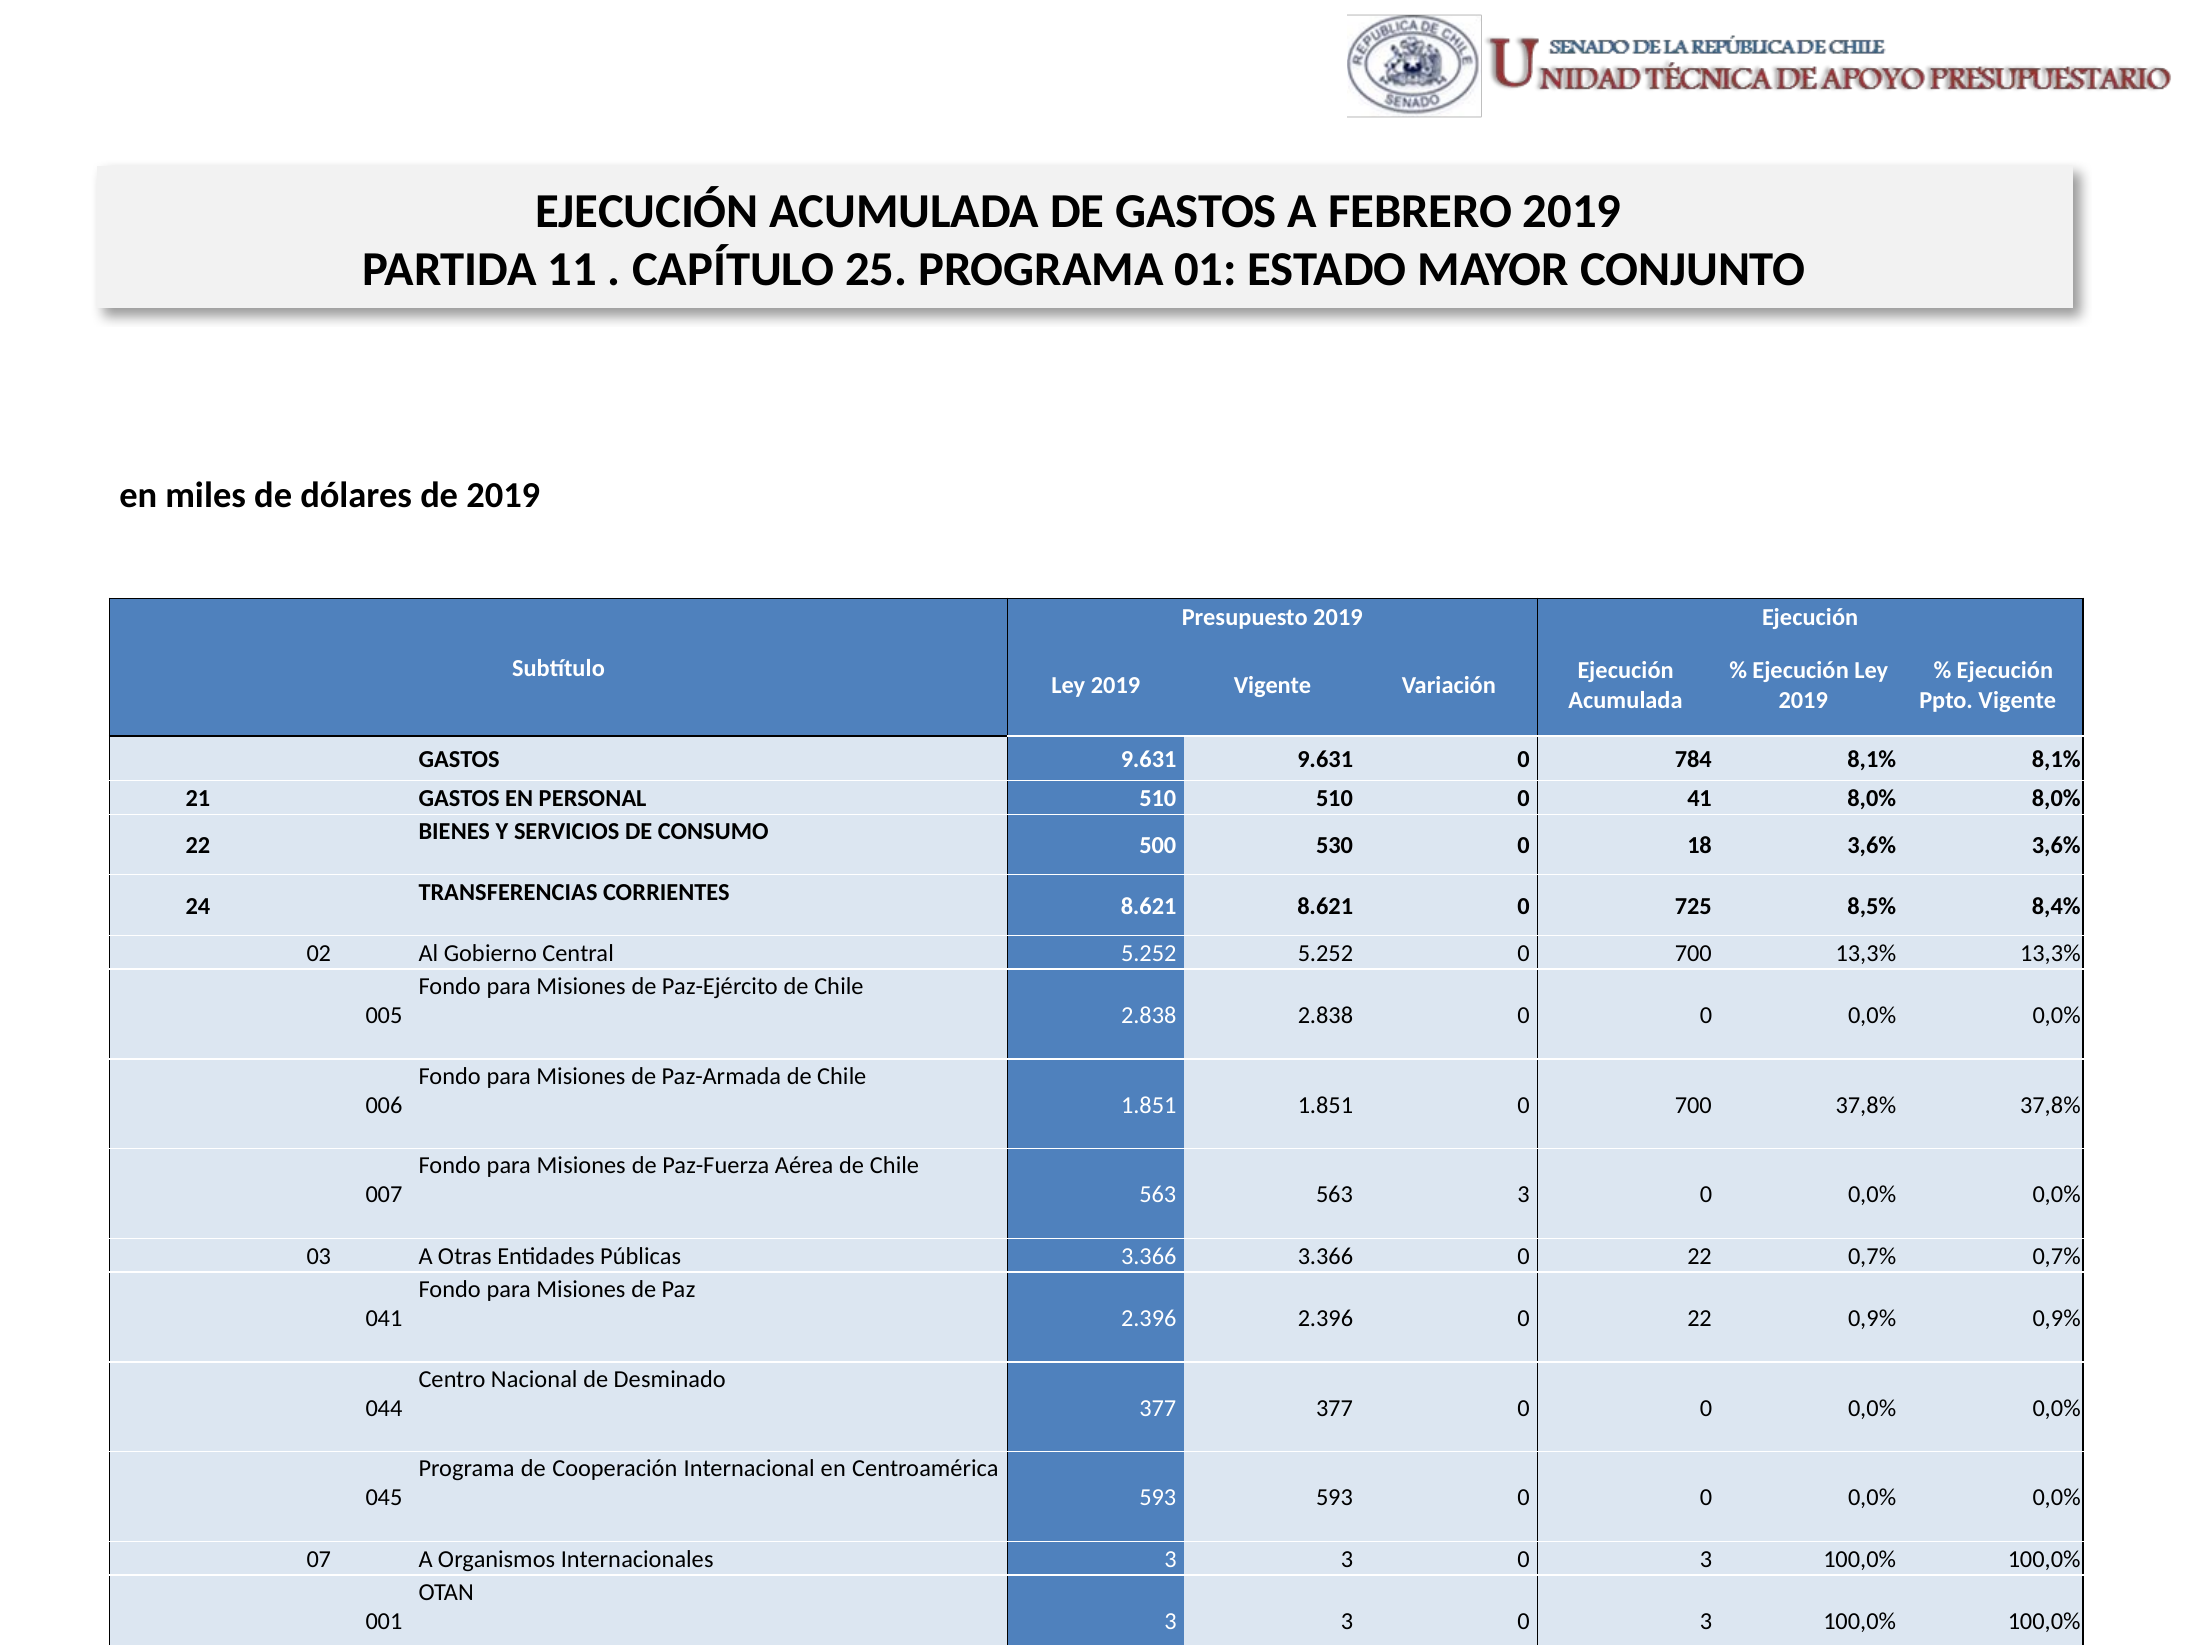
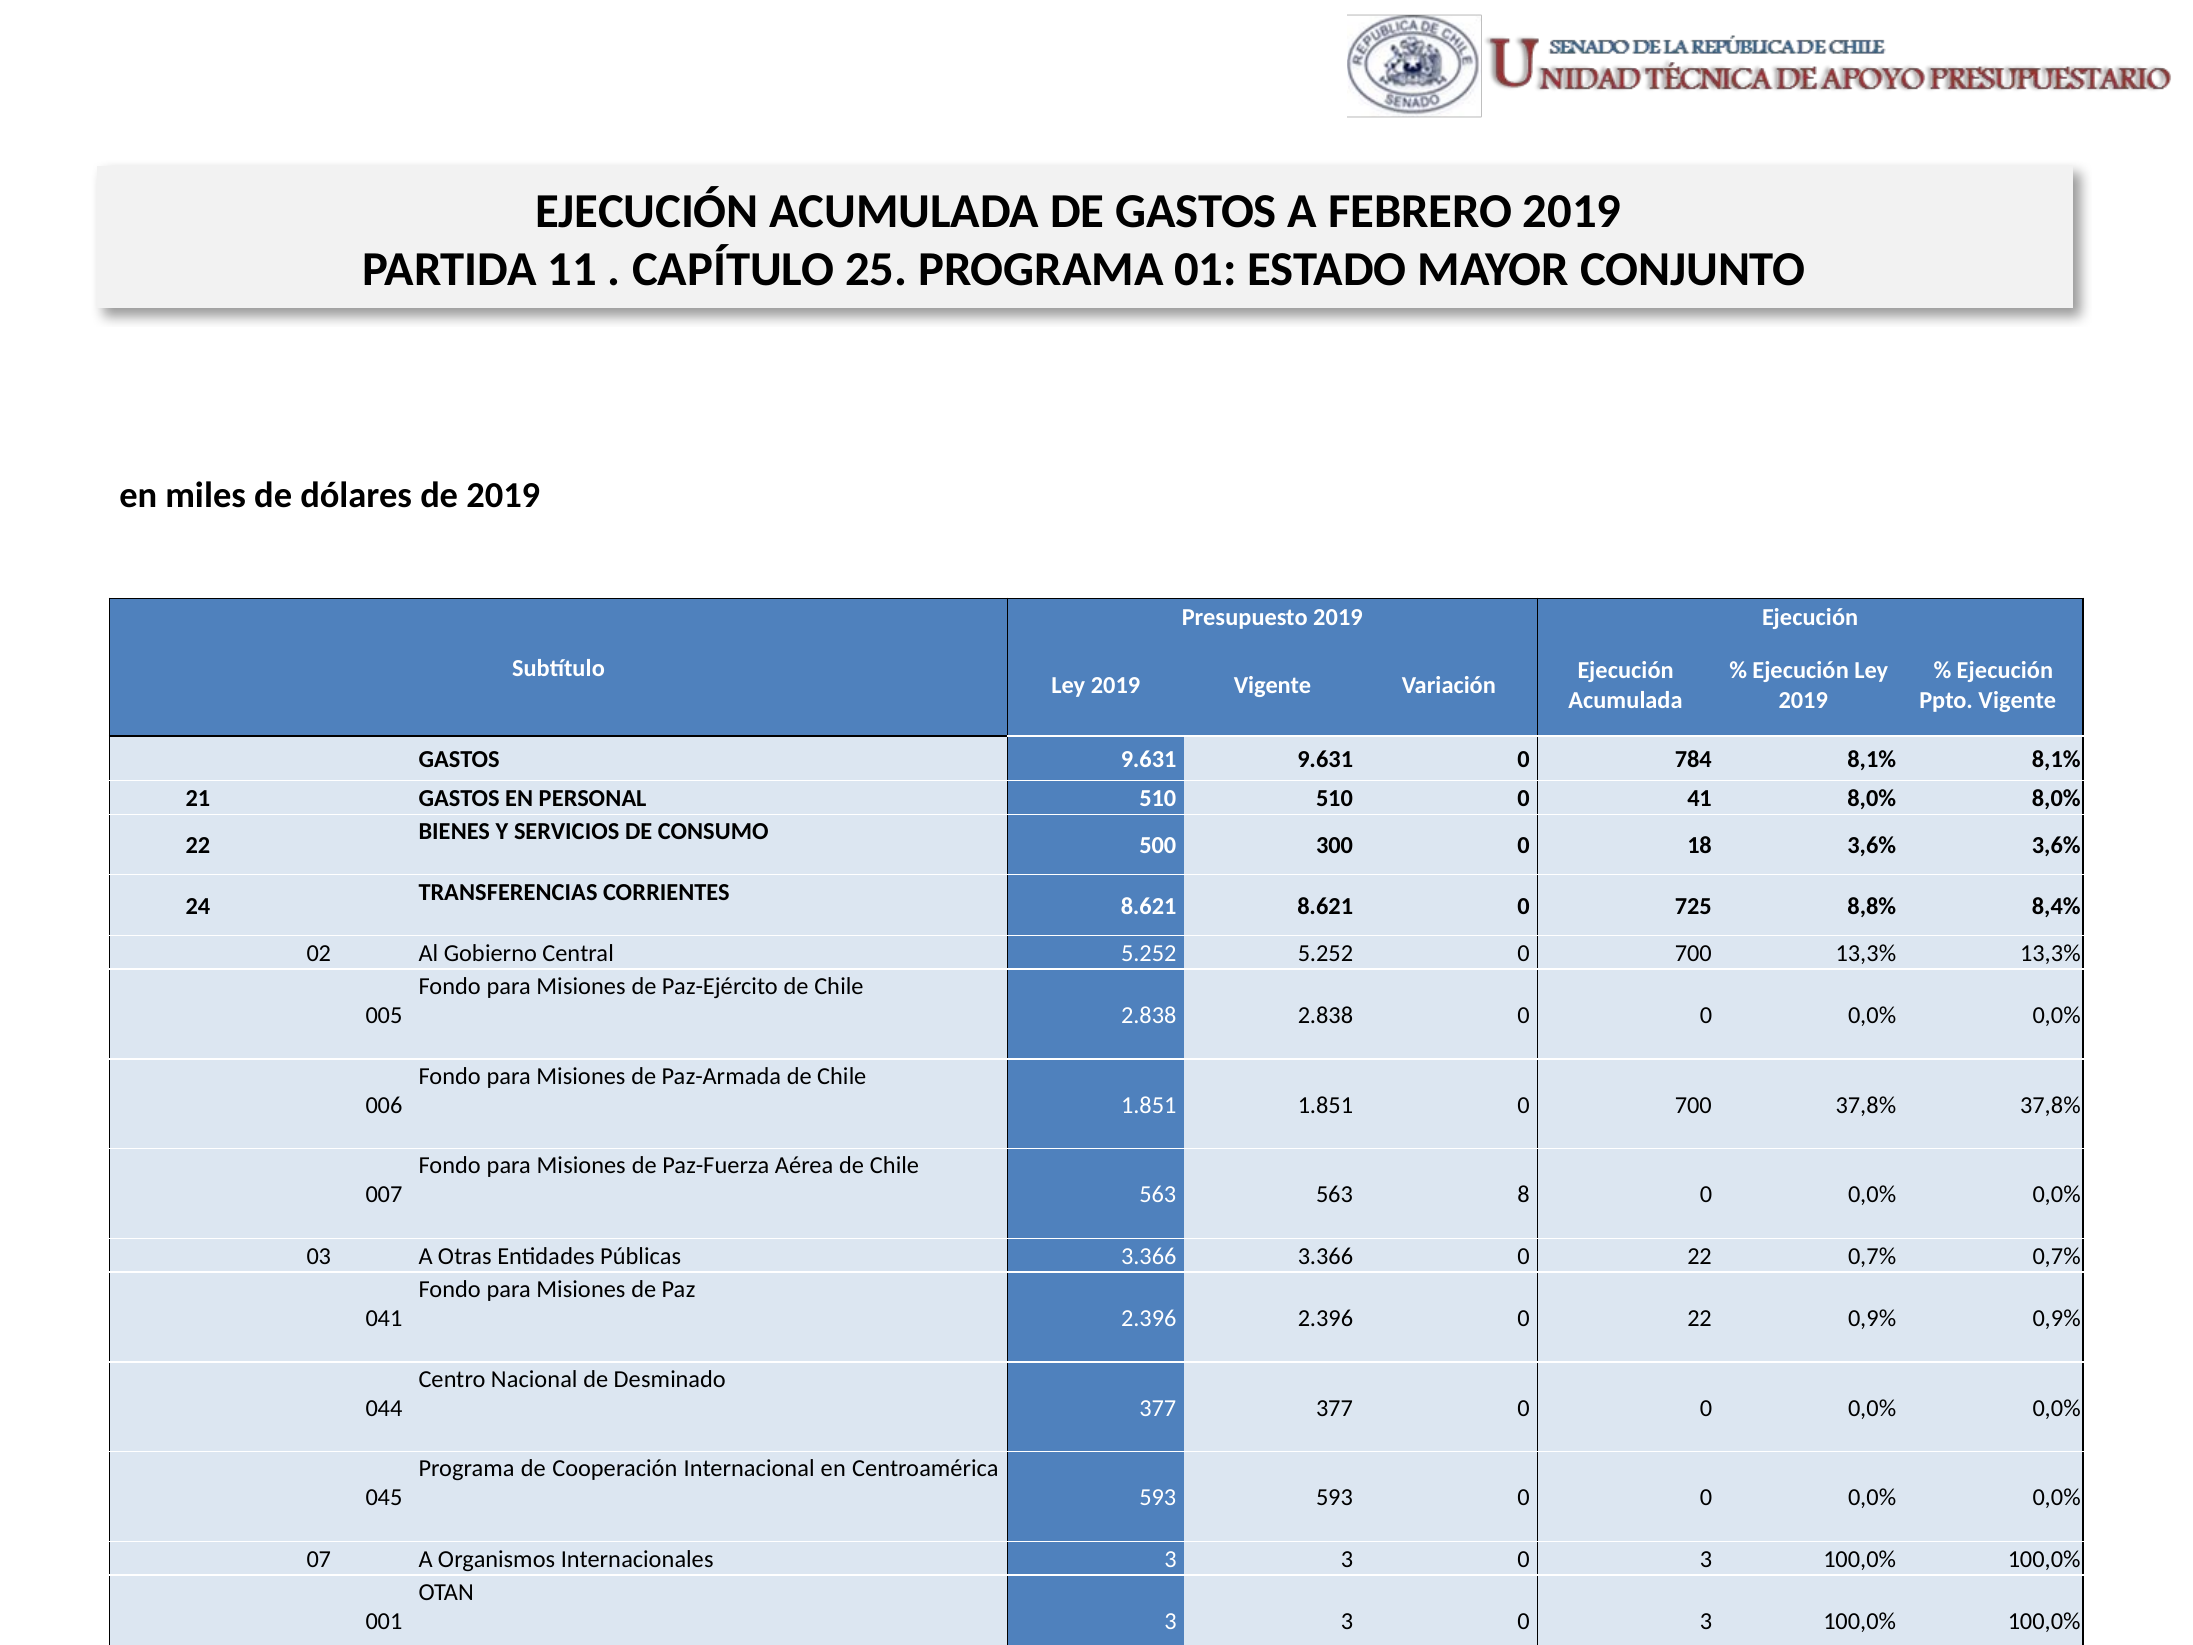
530: 530 -> 300 (1334, 846)
8,5%: 8,5% -> 8,8% (1872, 906)
563 3: 3 -> 8 (1524, 1195)
